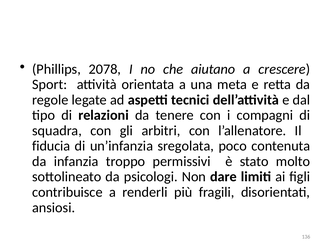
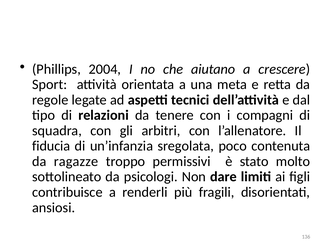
2078: 2078 -> 2004 (105, 69)
infanzia: infanzia -> ragazze (76, 161)
